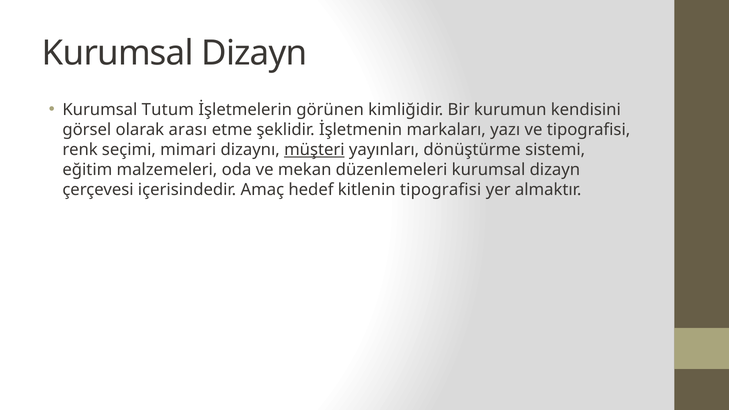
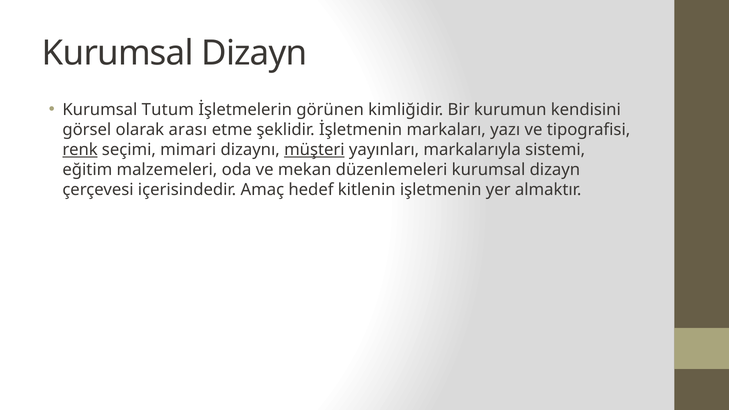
renk underline: none -> present (80, 150)
dönüştürme: dönüştürme -> markalarıyla (472, 150)
kitlenin tipografisi: tipografisi -> işletmenin (441, 190)
